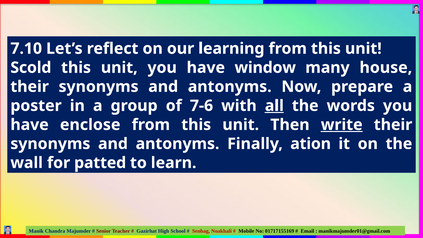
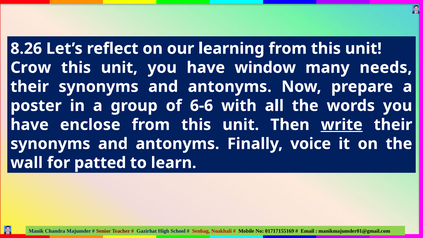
7.10: 7.10 -> 8.26 (26, 49)
Scold: Scold -> Crow (31, 68)
house: house -> needs (386, 68)
7-6: 7-6 -> 6-6 (202, 106)
all underline: present -> none (274, 106)
ation: ation -> voice (311, 144)
